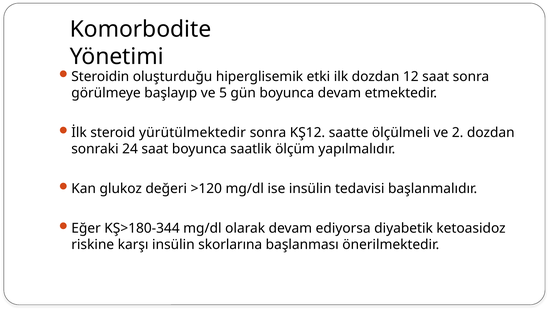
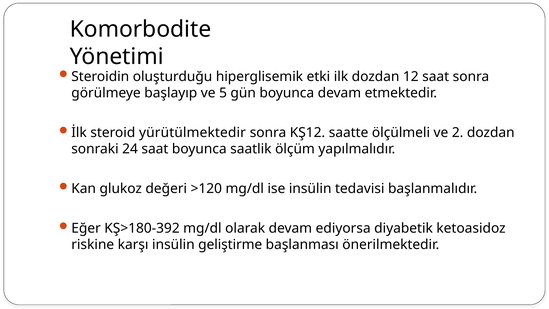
KŞ>180-344: KŞ>180-344 -> KŞ>180-392 (142, 228)
skorlarına: skorlarına -> geliştirme (230, 245)
